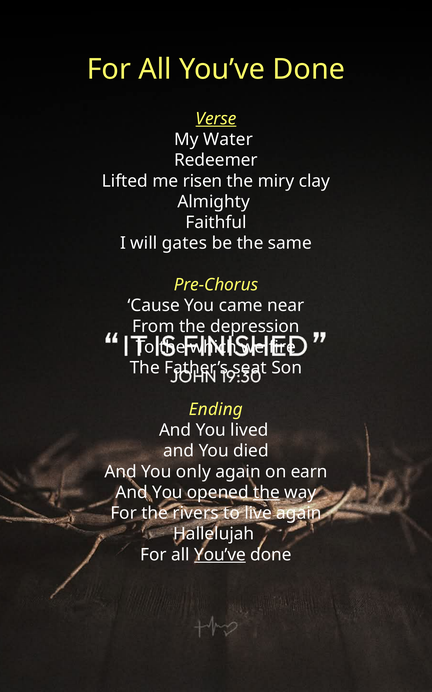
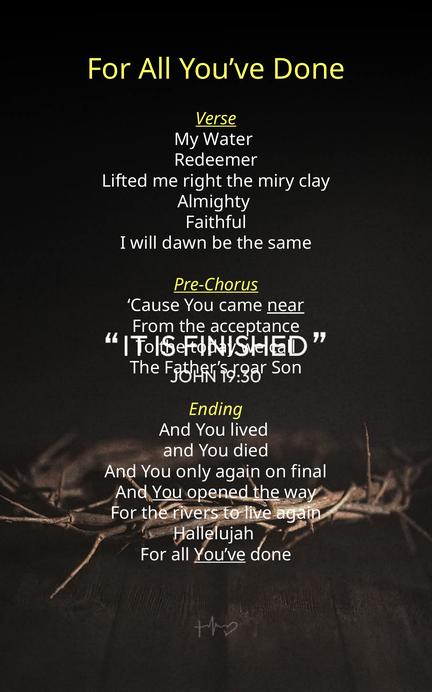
risen: risen -> right (202, 181)
gates: gates -> dawn (184, 243)
Pre-Chorus underline: none -> present (216, 284)
near underline: none -> present (286, 305)
depression: depression -> acceptance (255, 326)
which: which -> today (213, 347)
fire: fire -> call (282, 347)
seat: seat -> roar (250, 367)
earn: earn -> final (309, 471)
You underline: none -> present (167, 492)
